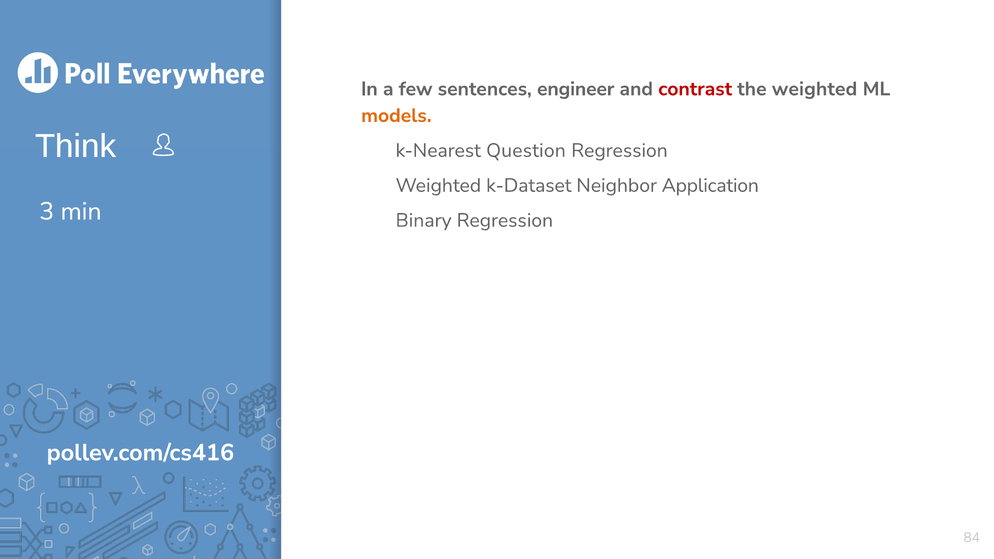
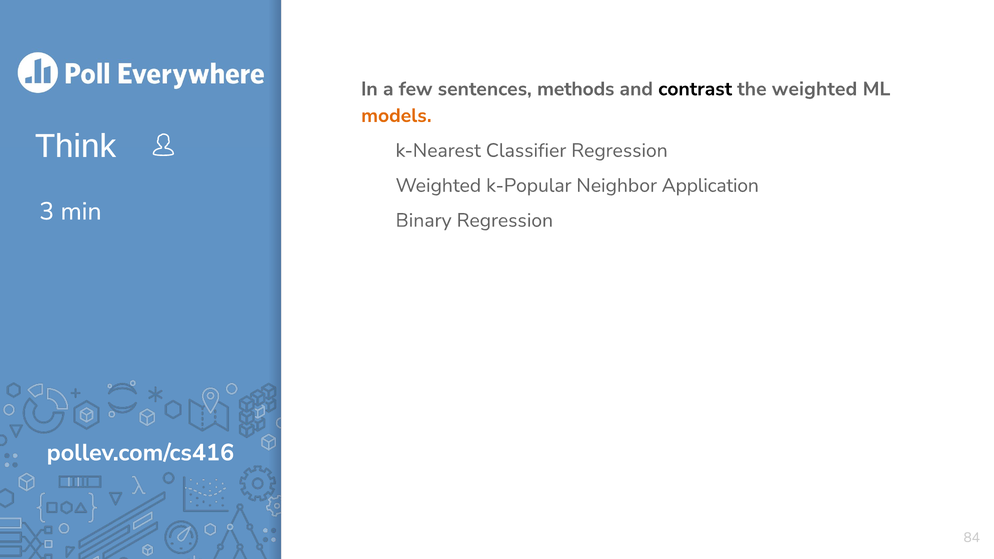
engineer: engineer -> methods (576, 89)
contrast colour: red -> black (695, 89)
Question: Question -> Classifier (526, 151)
k-Dataset: k-Dataset -> k-Popular (529, 185)
